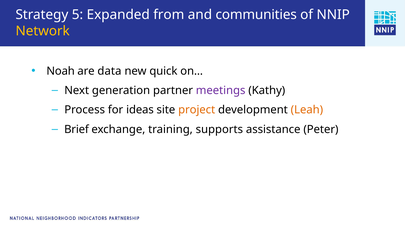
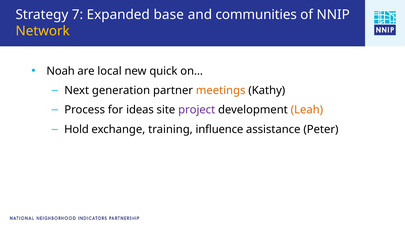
5: 5 -> 7 (77, 15)
from: from -> base (169, 15)
data: data -> local (110, 71)
meetings colour: purple -> orange (221, 90)
project colour: orange -> purple (197, 110)
Brief: Brief -> Hold (77, 129)
supports: supports -> influence (219, 129)
